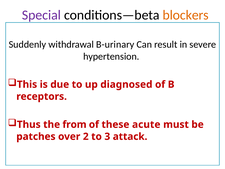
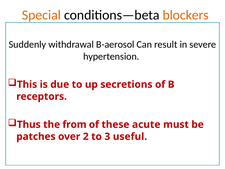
Special colour: purple -> orange (41, 15)
B-urinary: B-urinary -> B-aerosol (115, 44)
diagnosed: diagnosed -> secretions (126, 84)
attack: attack -> useful (130, 136)
